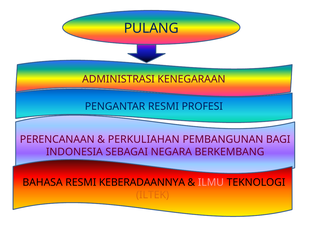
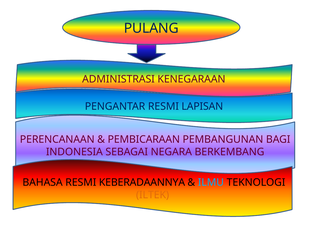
PROFESI: PROFESI -> LAPISAN (202, 106)
PERKULIAHAN: PERKULIAHAN -> PEMBICARAAN (144, 139)
ILMU colour: pink -> light blue (211, 182)
